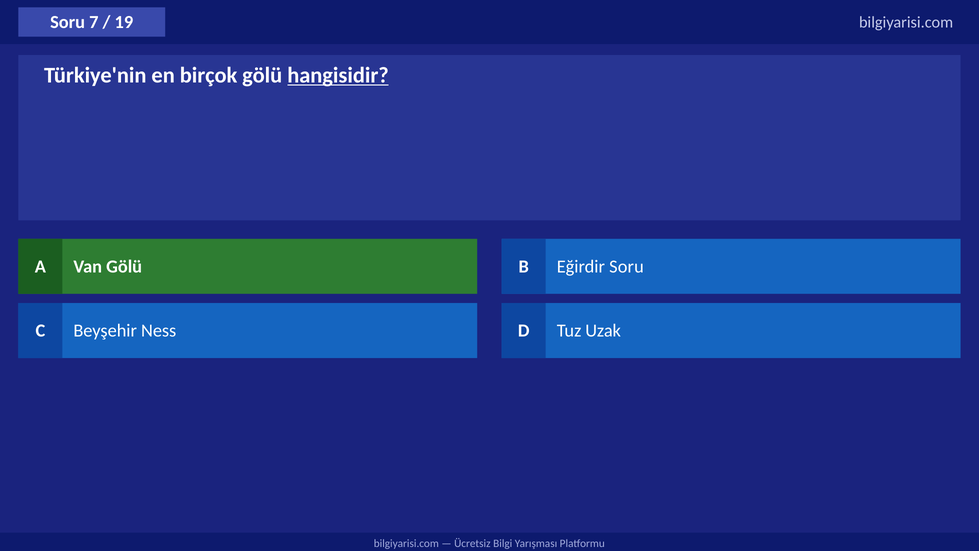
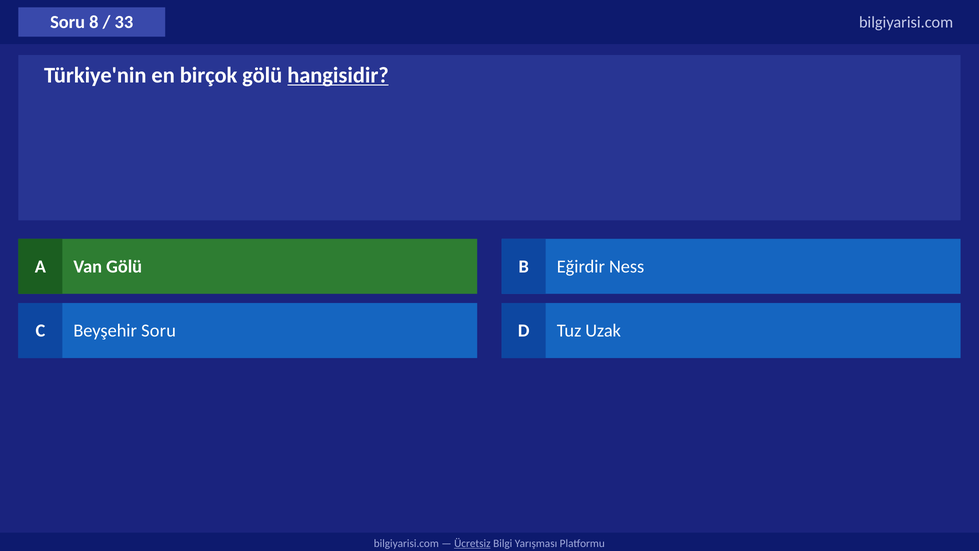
7: 7 -> 8 (94, 22)
19: 19 -> 33 (124, 22)
Eğirdir Soru: Soru -> Ness (627, 266)
Beyşehir Ness: Ness -> Soru (159, 331)
Ücretsiz underline: none -> present (472, 543)
